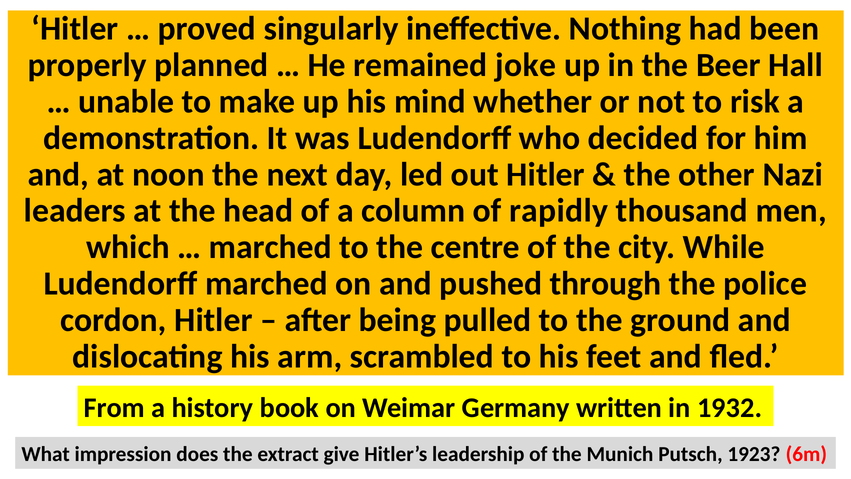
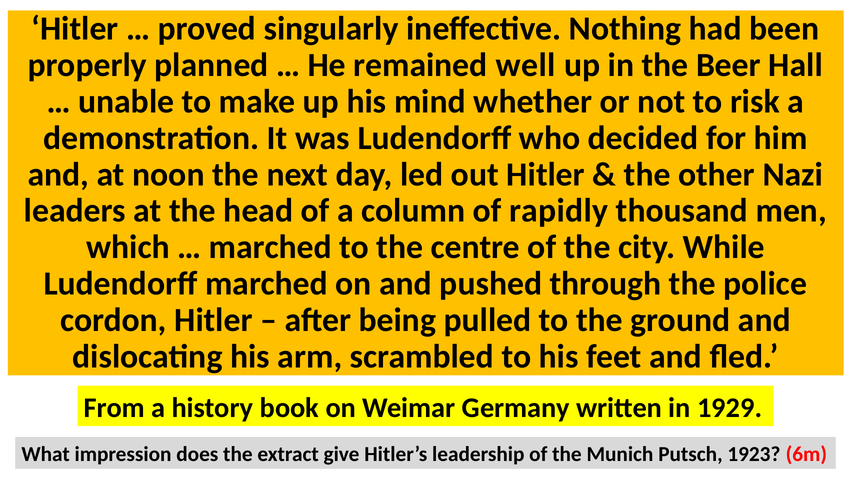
joke: joke -> well (526, 65)
1932: 1932 -> 1929 (730, 408)
